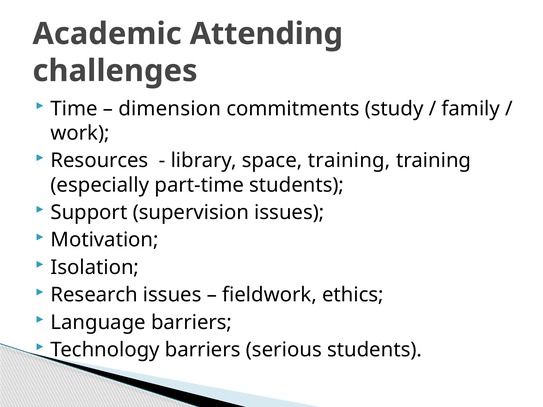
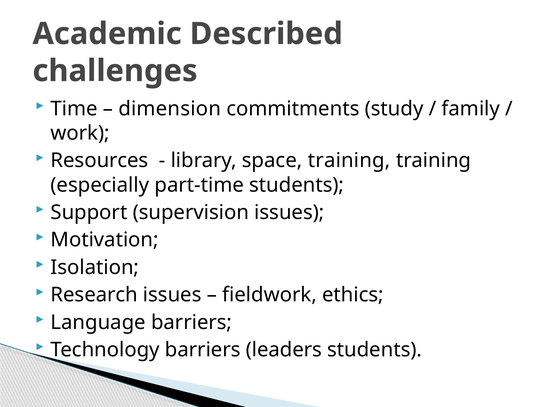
Attending: Attending -> Described (266, 34)
serious: serious -> leaders (284, 350)
